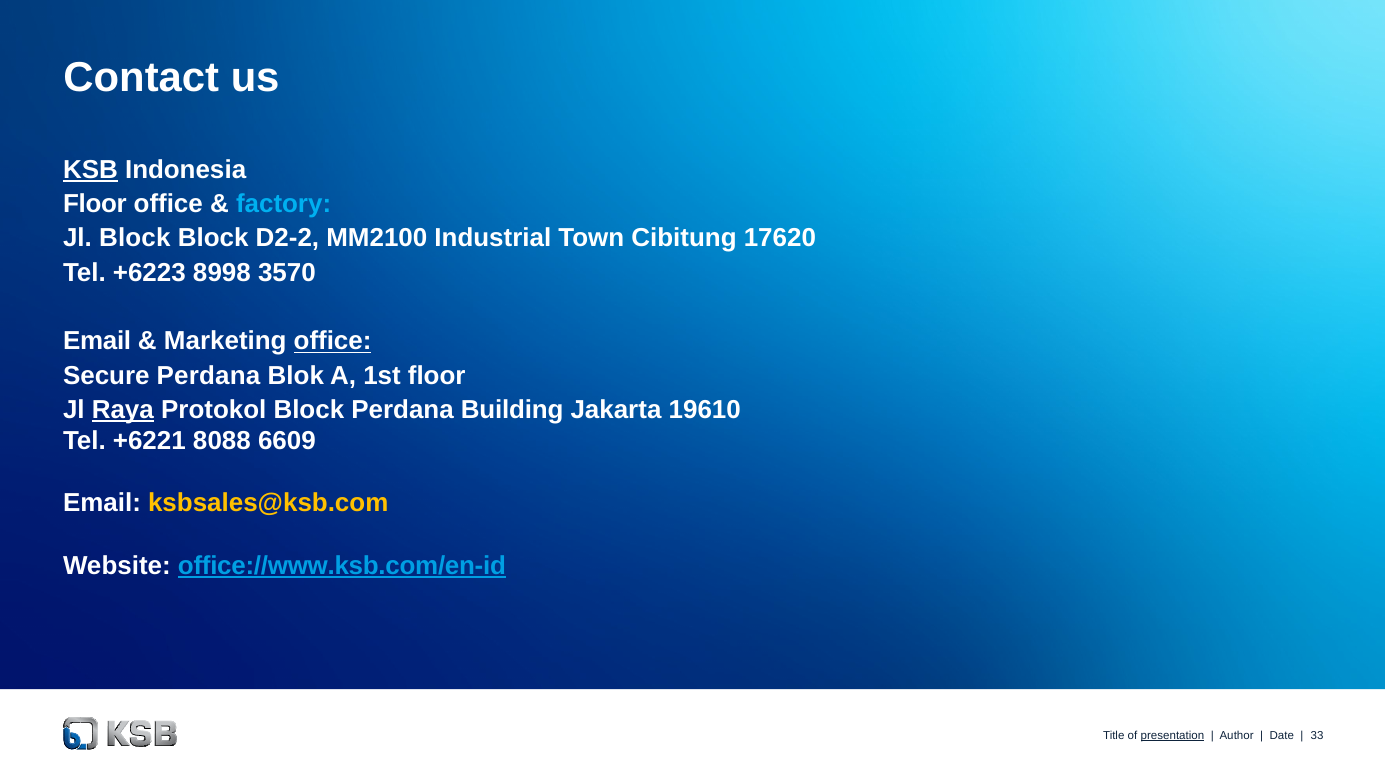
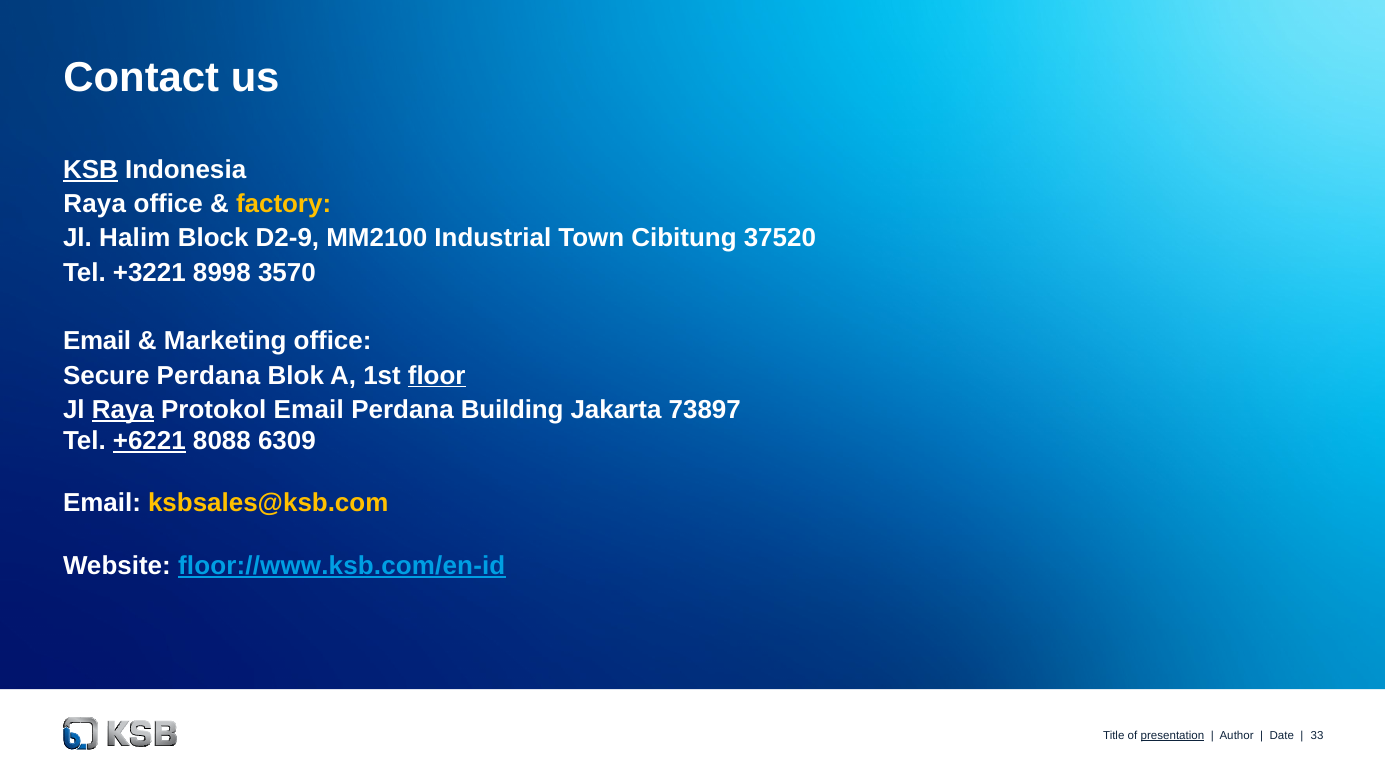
Floor: Floor -> Raya (95, 204)
factory colour: light blue -> yellow (284, 204)
Jl Block: Block -> Halim (135, 238)
D2-2: D2-2 -> D2-9 (287, 238)
17620: 17620 -> 37520 (780, 238)
+6223: +6223 -> +3221 (149, 273)
office underline: present -> none (333, 341)
floor underline: none -> present (437, 376)
Protokol Block: Block -> Email (309, 410)
19610: 19610 -> 73897 (705, 410)
+6221 underline: none -> present (149, 441)
6609: 6609 -> 6309 (287, 441)
office://www.ksb.com/en-id: office://www.ksb.com/en-id -> floor://www.ksb.com/en-id (342, 566)
